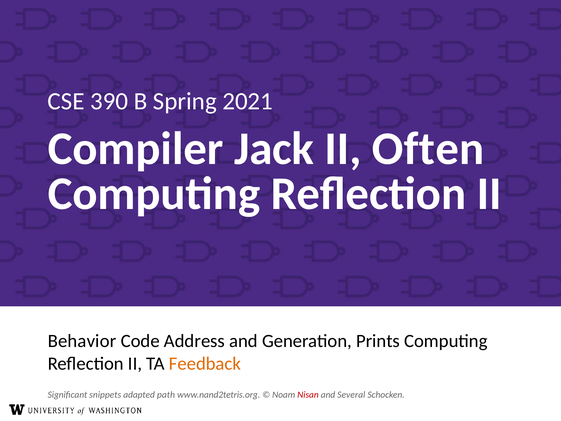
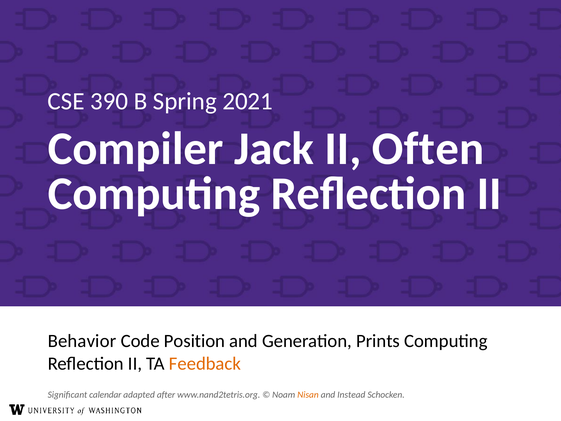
Address: Address -> Position (194, 341)
snippets: snippets -> calendar (105, 394)
path: path -> after (166, 394)
Nisan colour: red -> orange (308, 394)
Several: Several -> Instead (351, 394)
